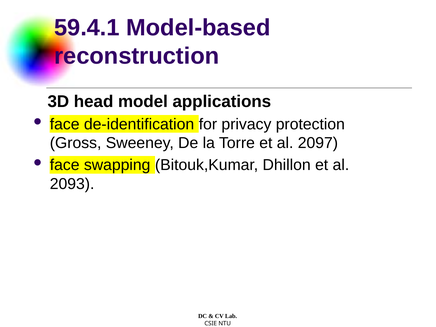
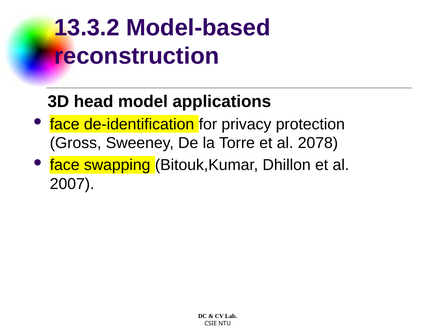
59.4.1: 59.4.1 -> 13.3.2 (87, 28)
2097: 2097 -> 2078 (318, 143)
2093: 2093 -> 2007 (72, 184)
